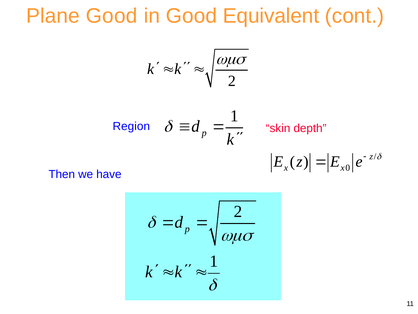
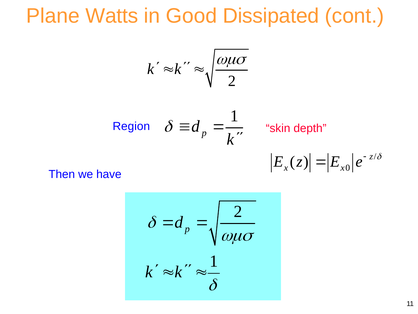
Plane Good: Good -> Watts (112, 16)
Equivalent: Equivalent -> Dissipated (271, 16)
